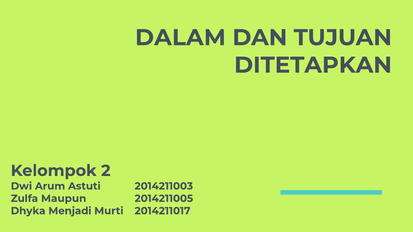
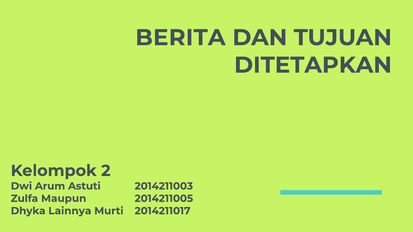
DALAM: DALAM -> BERITA (180, 38)
Menjadi: Menjadi -> Lainnya (70, 211)
